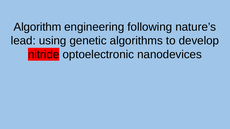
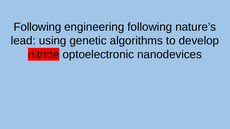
Algorithm: Algorithm -> Following (37, 27)
